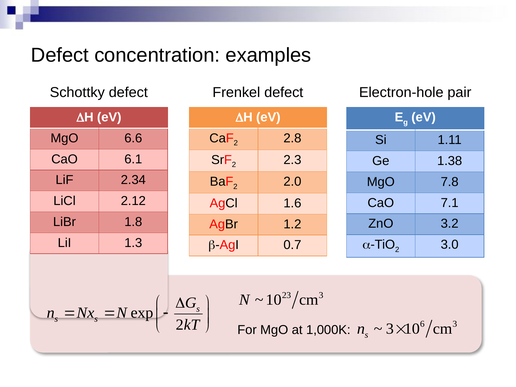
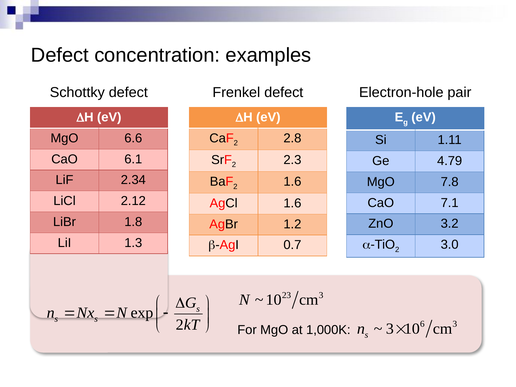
1.38: 1.38 -> 4.79 (450, 161)
2.0: 2.0 -> 1.6 (292, 182)
